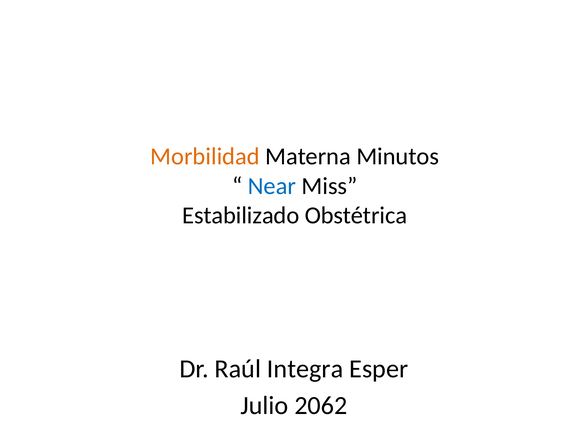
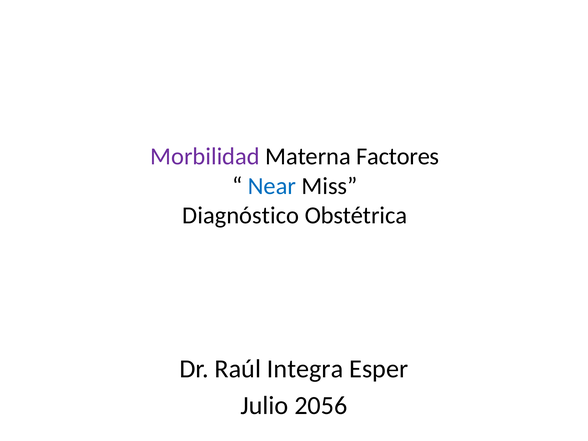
Morbilidad colour: orange -> purple (205, 157)
Minutos: Minutos -> Factores (398, 157)
Estabilizado: Estabilizado -> Diagnóstico (241, 215)
2062: 2062 -> 2056 (321, 405)
